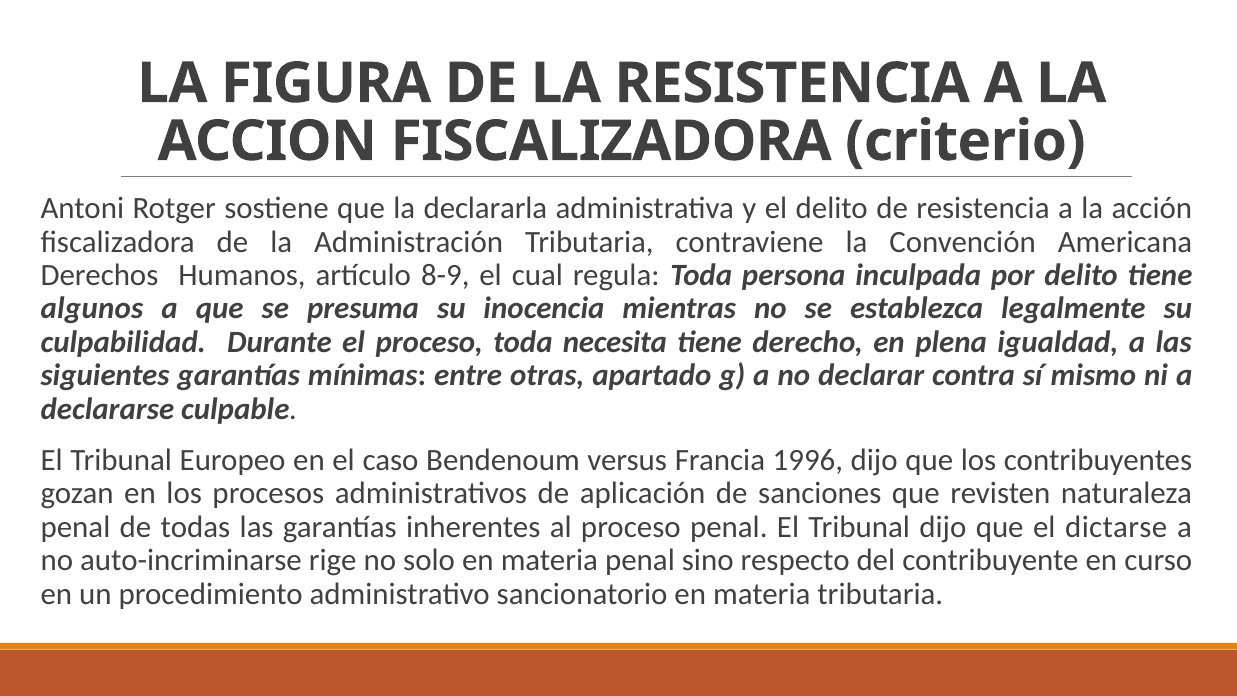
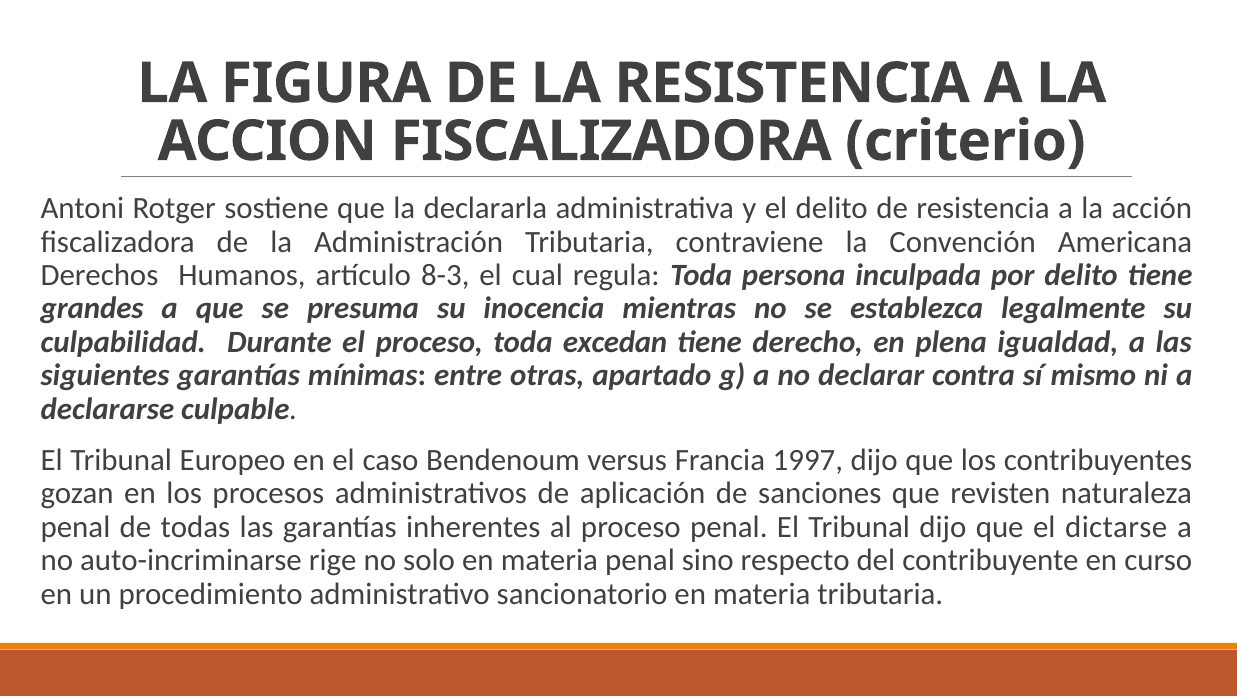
8-9: 8-9 -> 8-3 (445, 275)
algunos: algunos -> grandes (92, 309)
necesita: necesita -> excedan (615, 342)
1996: 1996 -> 1997 (808, 460)
